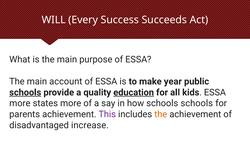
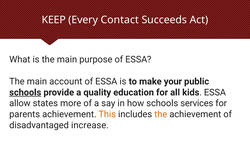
WILL: WILL -> KEEP (54, 20)
Success: Success -> Contact (120, 20)
year: year -> your (173, 81)
education underline: present -> none (134, 92)
more: more -> allow (20, 103)
schools schools: schools -> services (197, 103)
This colour: purple -> orange (107, 114)
